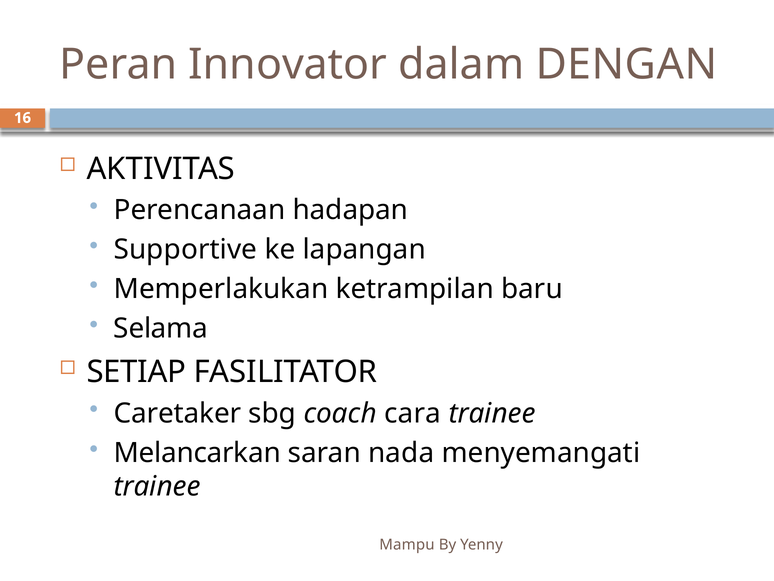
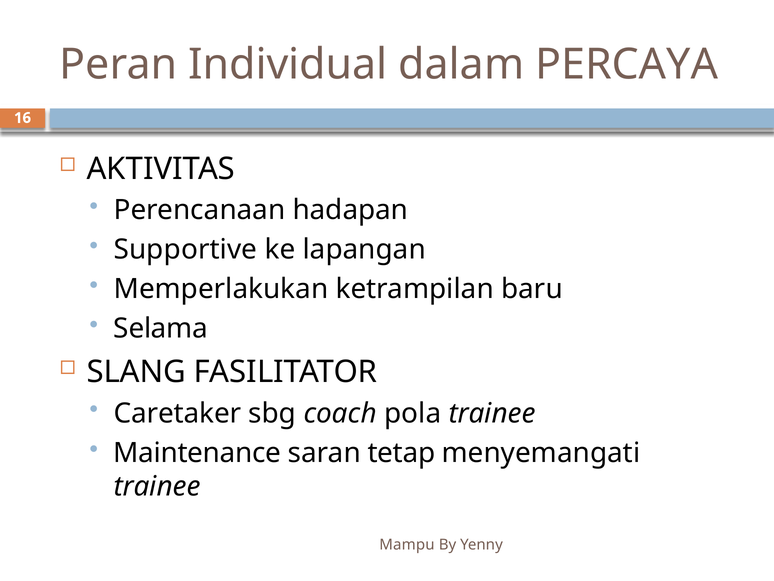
Innovator: Innovator -> Individual (288, 64)
DENGAN: DENGAN -> PERCAYA (627, 64)
SETIAP: SETIAP -> SLANG (136, 372)
cara: cara -> pola (413, 413)
Melancarkan: Melancarkan -> Maintenance (197, 452)
nada: nada -> tetap (401, 452)
